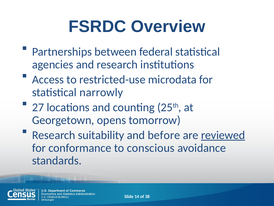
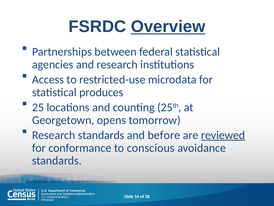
Overview underline: none -> present (168, 27)
narrowly: narrowly -> produces (101, 92)
27: 27 -> 25 (38, 107)
Research suitability: suitability -> standards (101, 135)
